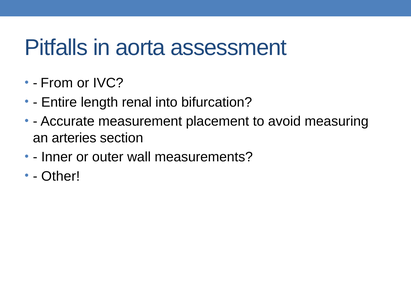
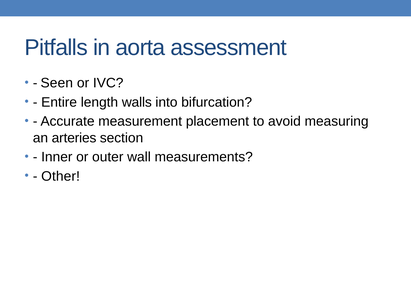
From: From -> Seen (57, 83)
renal: renal -> walls (137, 102)
